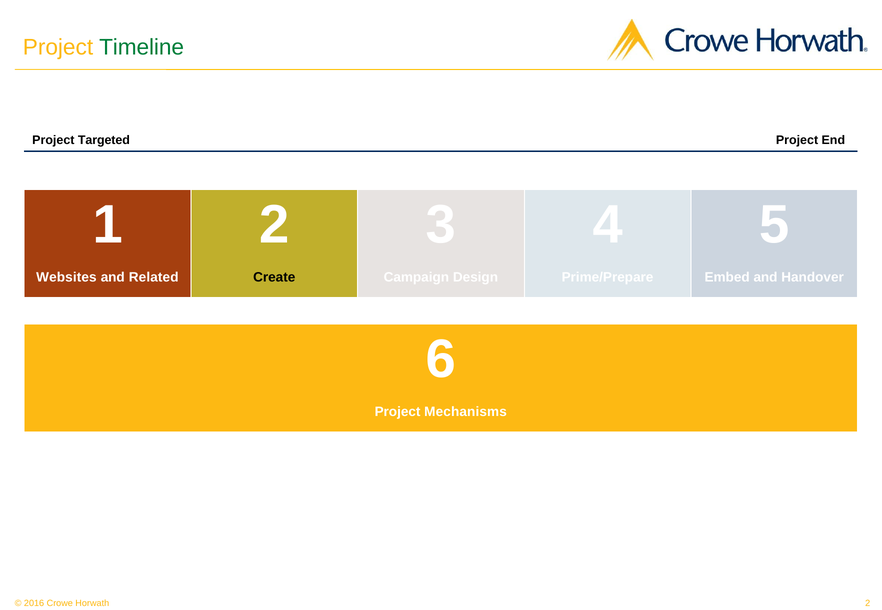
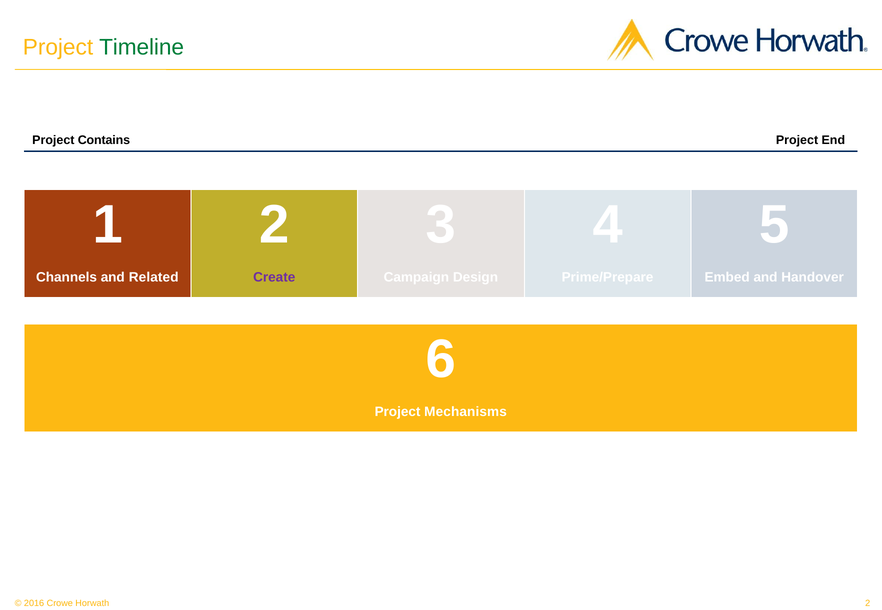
Targeted: Targeted -> Contains (104, 140)
Websites: Websites -> Channels (67, 278)
Create colour: black -> purple (274, 278)
